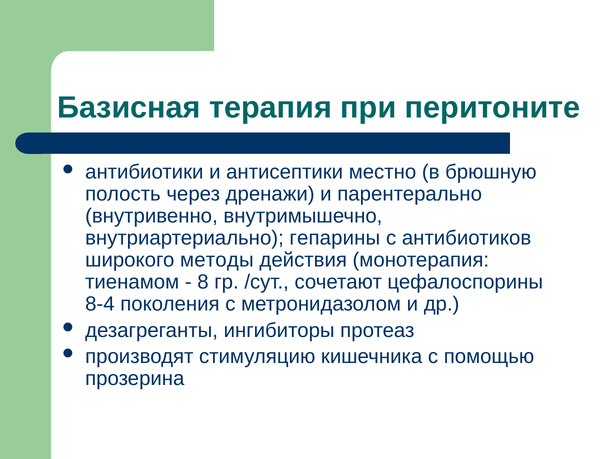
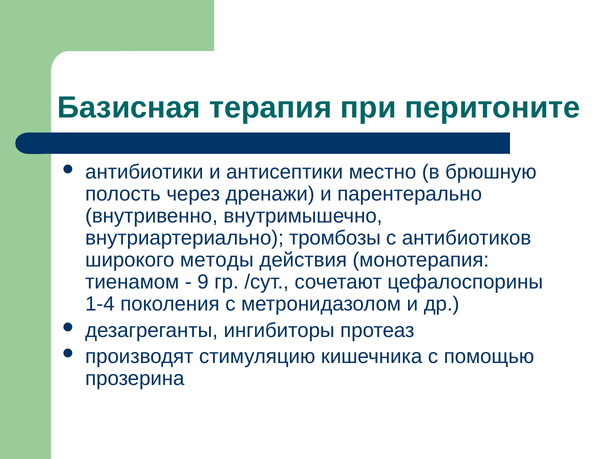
гепарины: гепарины -> тромбозы (335, 238)
8: 8 -> 9 (203, 282)
8-4: 8-4 -> 1-4 (100, 304)
